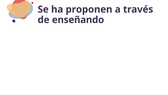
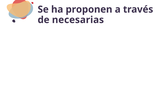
enseñando: enseñando -> necesarias (78, 20)
